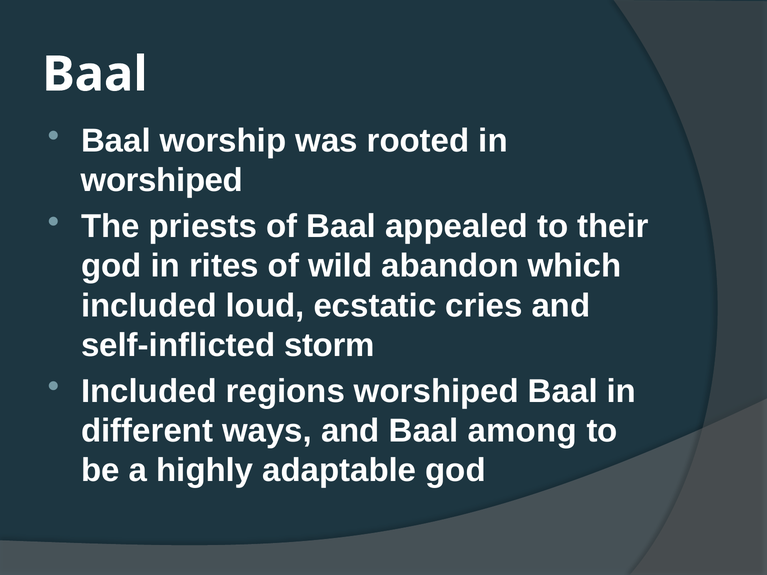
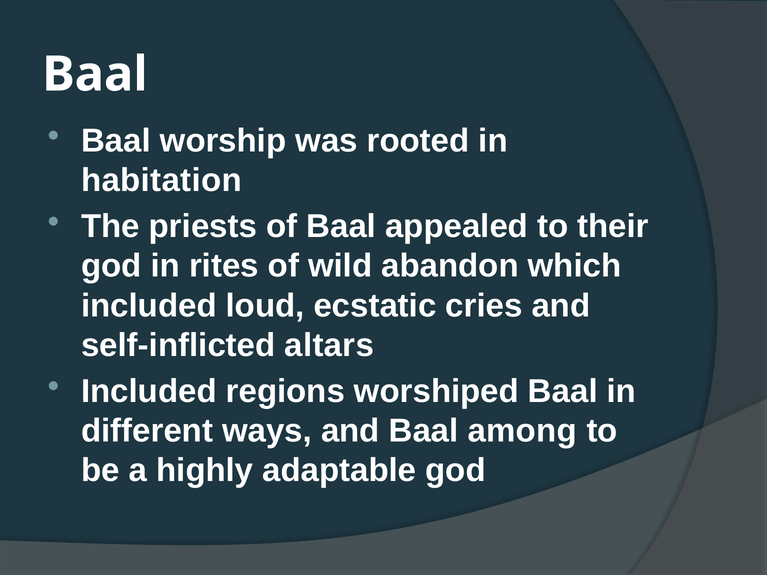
worshiped: worshiped -> habitation (162, 180)
storm: storm -> altars (329, 345)
